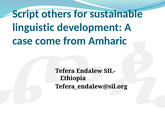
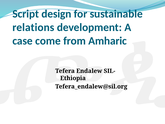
others: others -> design (56, 14)
linguistic: linguistic -> relations (33, 27)
